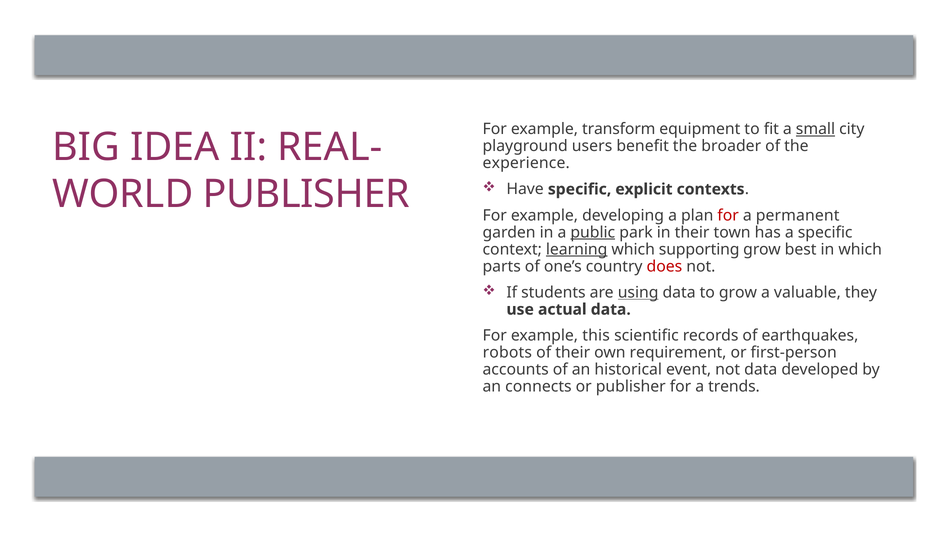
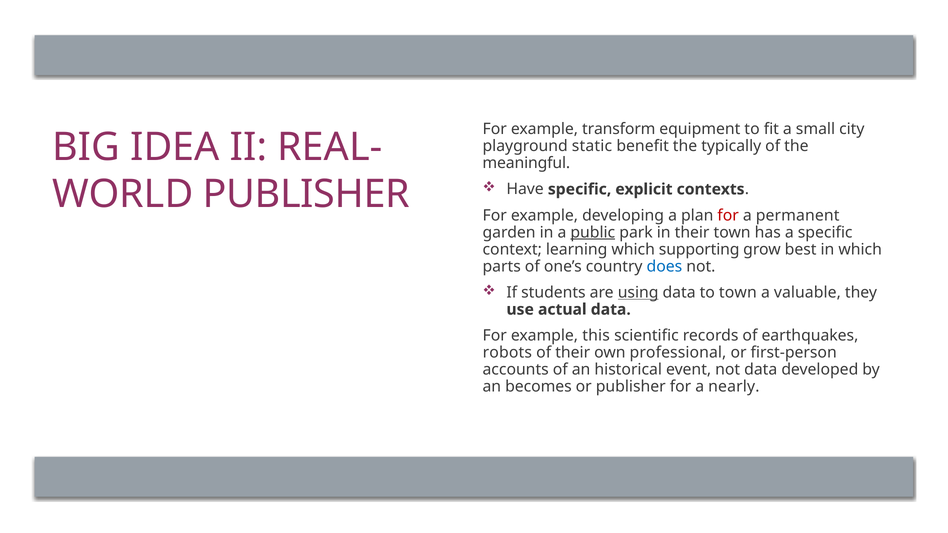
small underline: present -> none (815, 129)
users: users -> static (592, 146)
broader: broader -> typically (731, 146)
experience: experience -> meaningful (526, 163)
learning underline: present -> none (577, 249)
does colour: red -> blue (664, 267)
to grow: grow -> town (738, 293)
requirement: requirement -> professional (678, 353)
connects: connects -> becomes (538, 387)
trends: trends -> nearly (734, 387)
